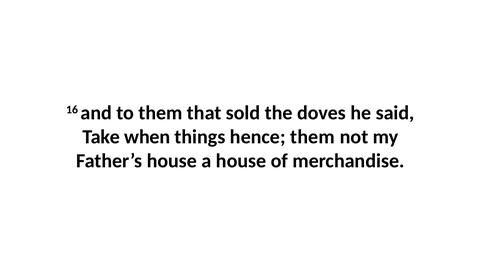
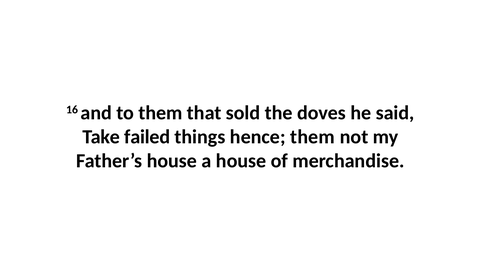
when: when -> failed (147, 137)
